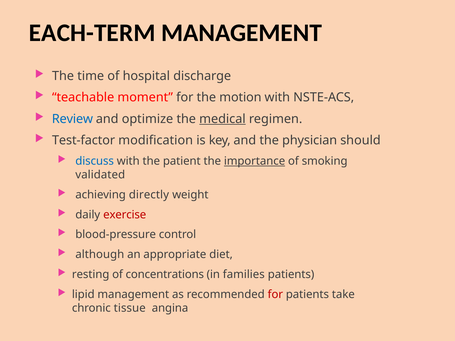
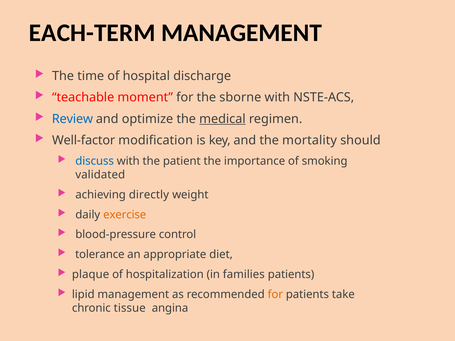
motion: motion -> sborne (240, 98)
Test-factor: Test-factor -> Well-factor (84, 141)
physician: physician -> mortality (310, 141)
importance underline: present -> none (255, 161)
exercise colour: red -> orange (125, 215)
although: although -> tolerance (100, 255)
resting: resting -> plaque (91, 275)
concentrations: concentrations -> hospitalization (165, 275)
for colour: red -> orange (275, 295)
